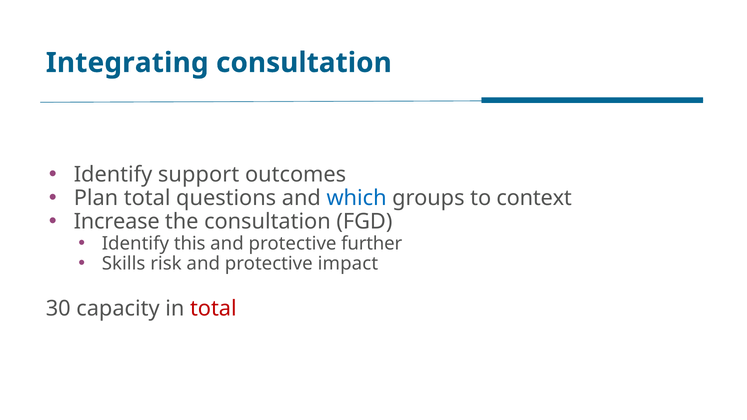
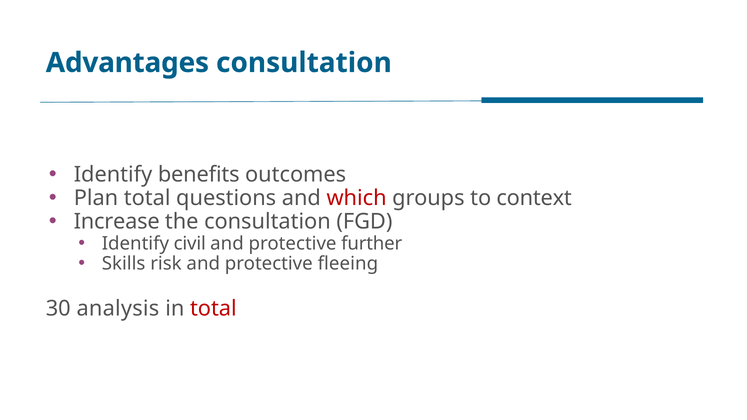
Integrating: Integrating -> Advantages (127, 63)
support: support -> benefits (199, 175)
which colour: blue -> red (357, 198)
this: this -> civil (190, 243)
impact: impact -> fleeing (348, 264)
capacity: capacity -> analysis (118, 309)
